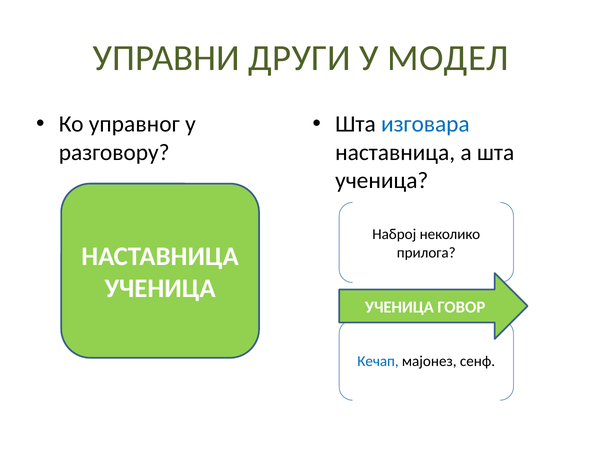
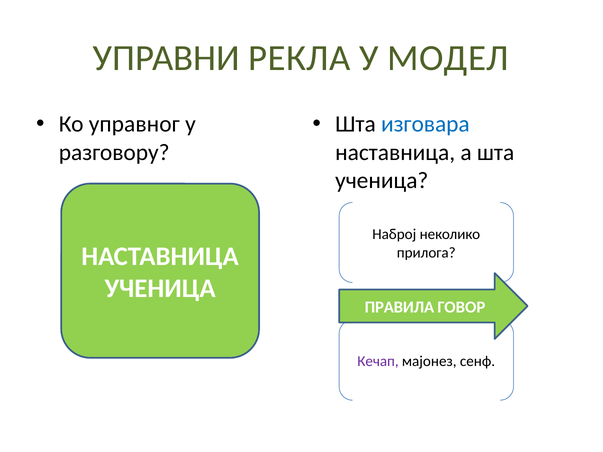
ДРУГИ: ДРУГИ -> РЕКЛА (300, 58)
УЧЕНИЦА: УЧЕНИЦА -> ПРАВИЛА (399, 307)
Кечап colour: blue -> purple (378, 361)
